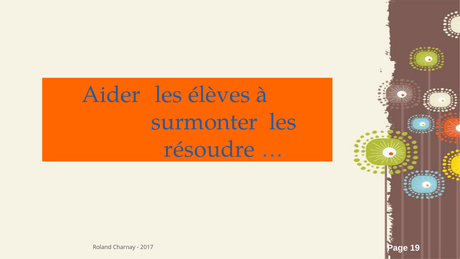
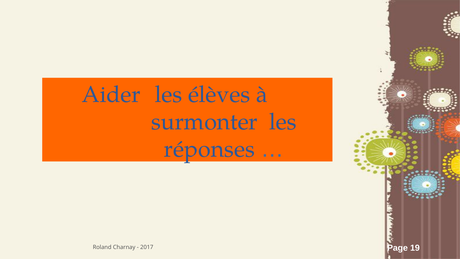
résoudre: résoudre -> réponses (209, 149)
